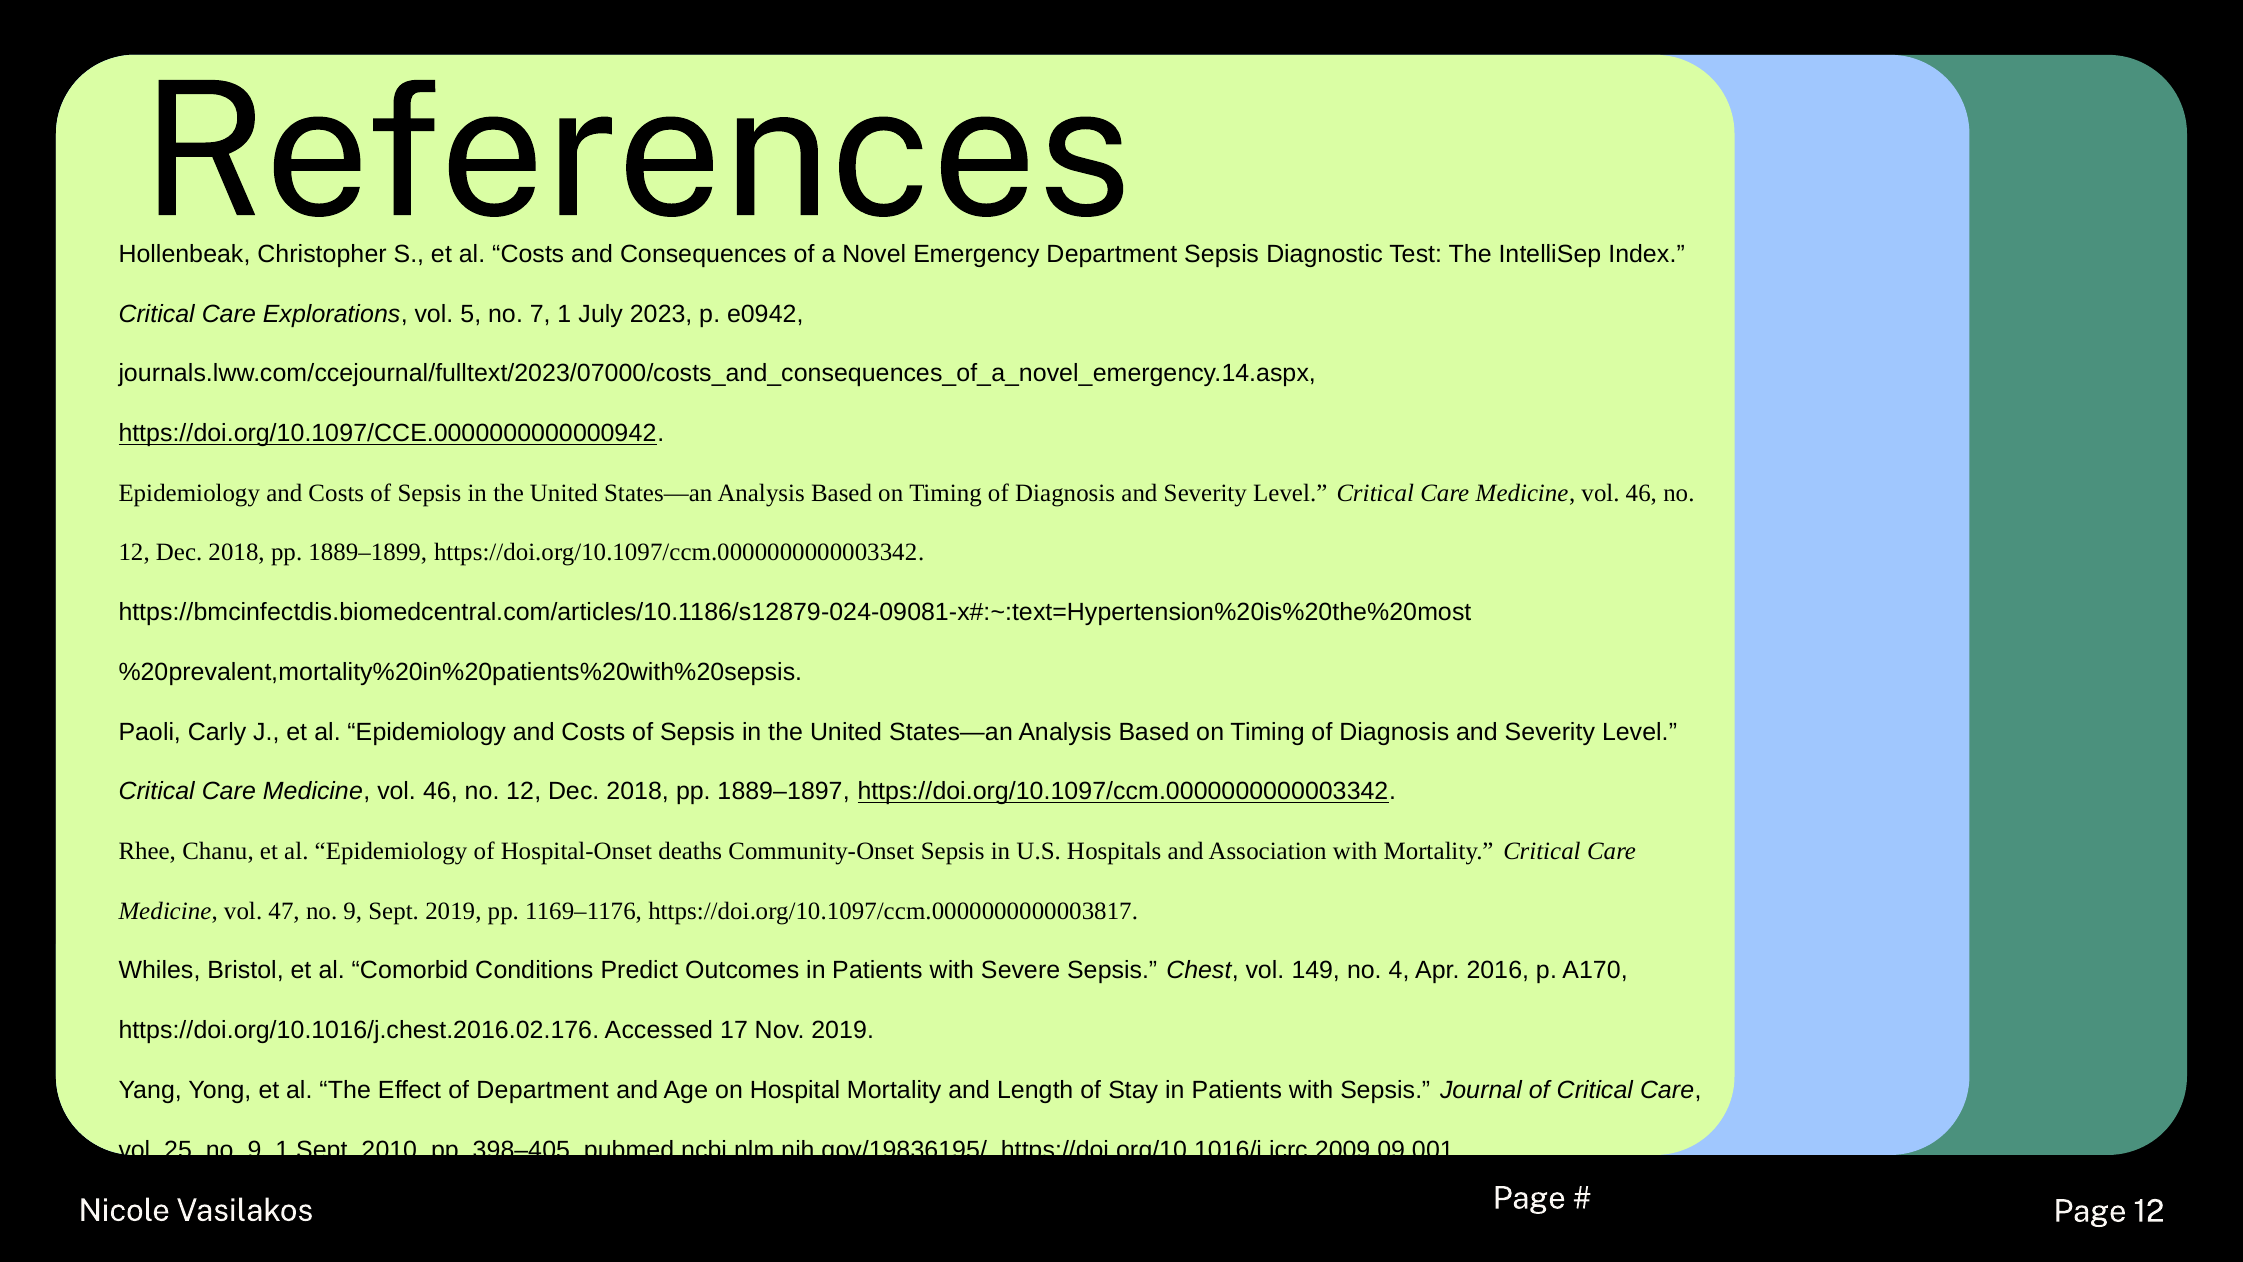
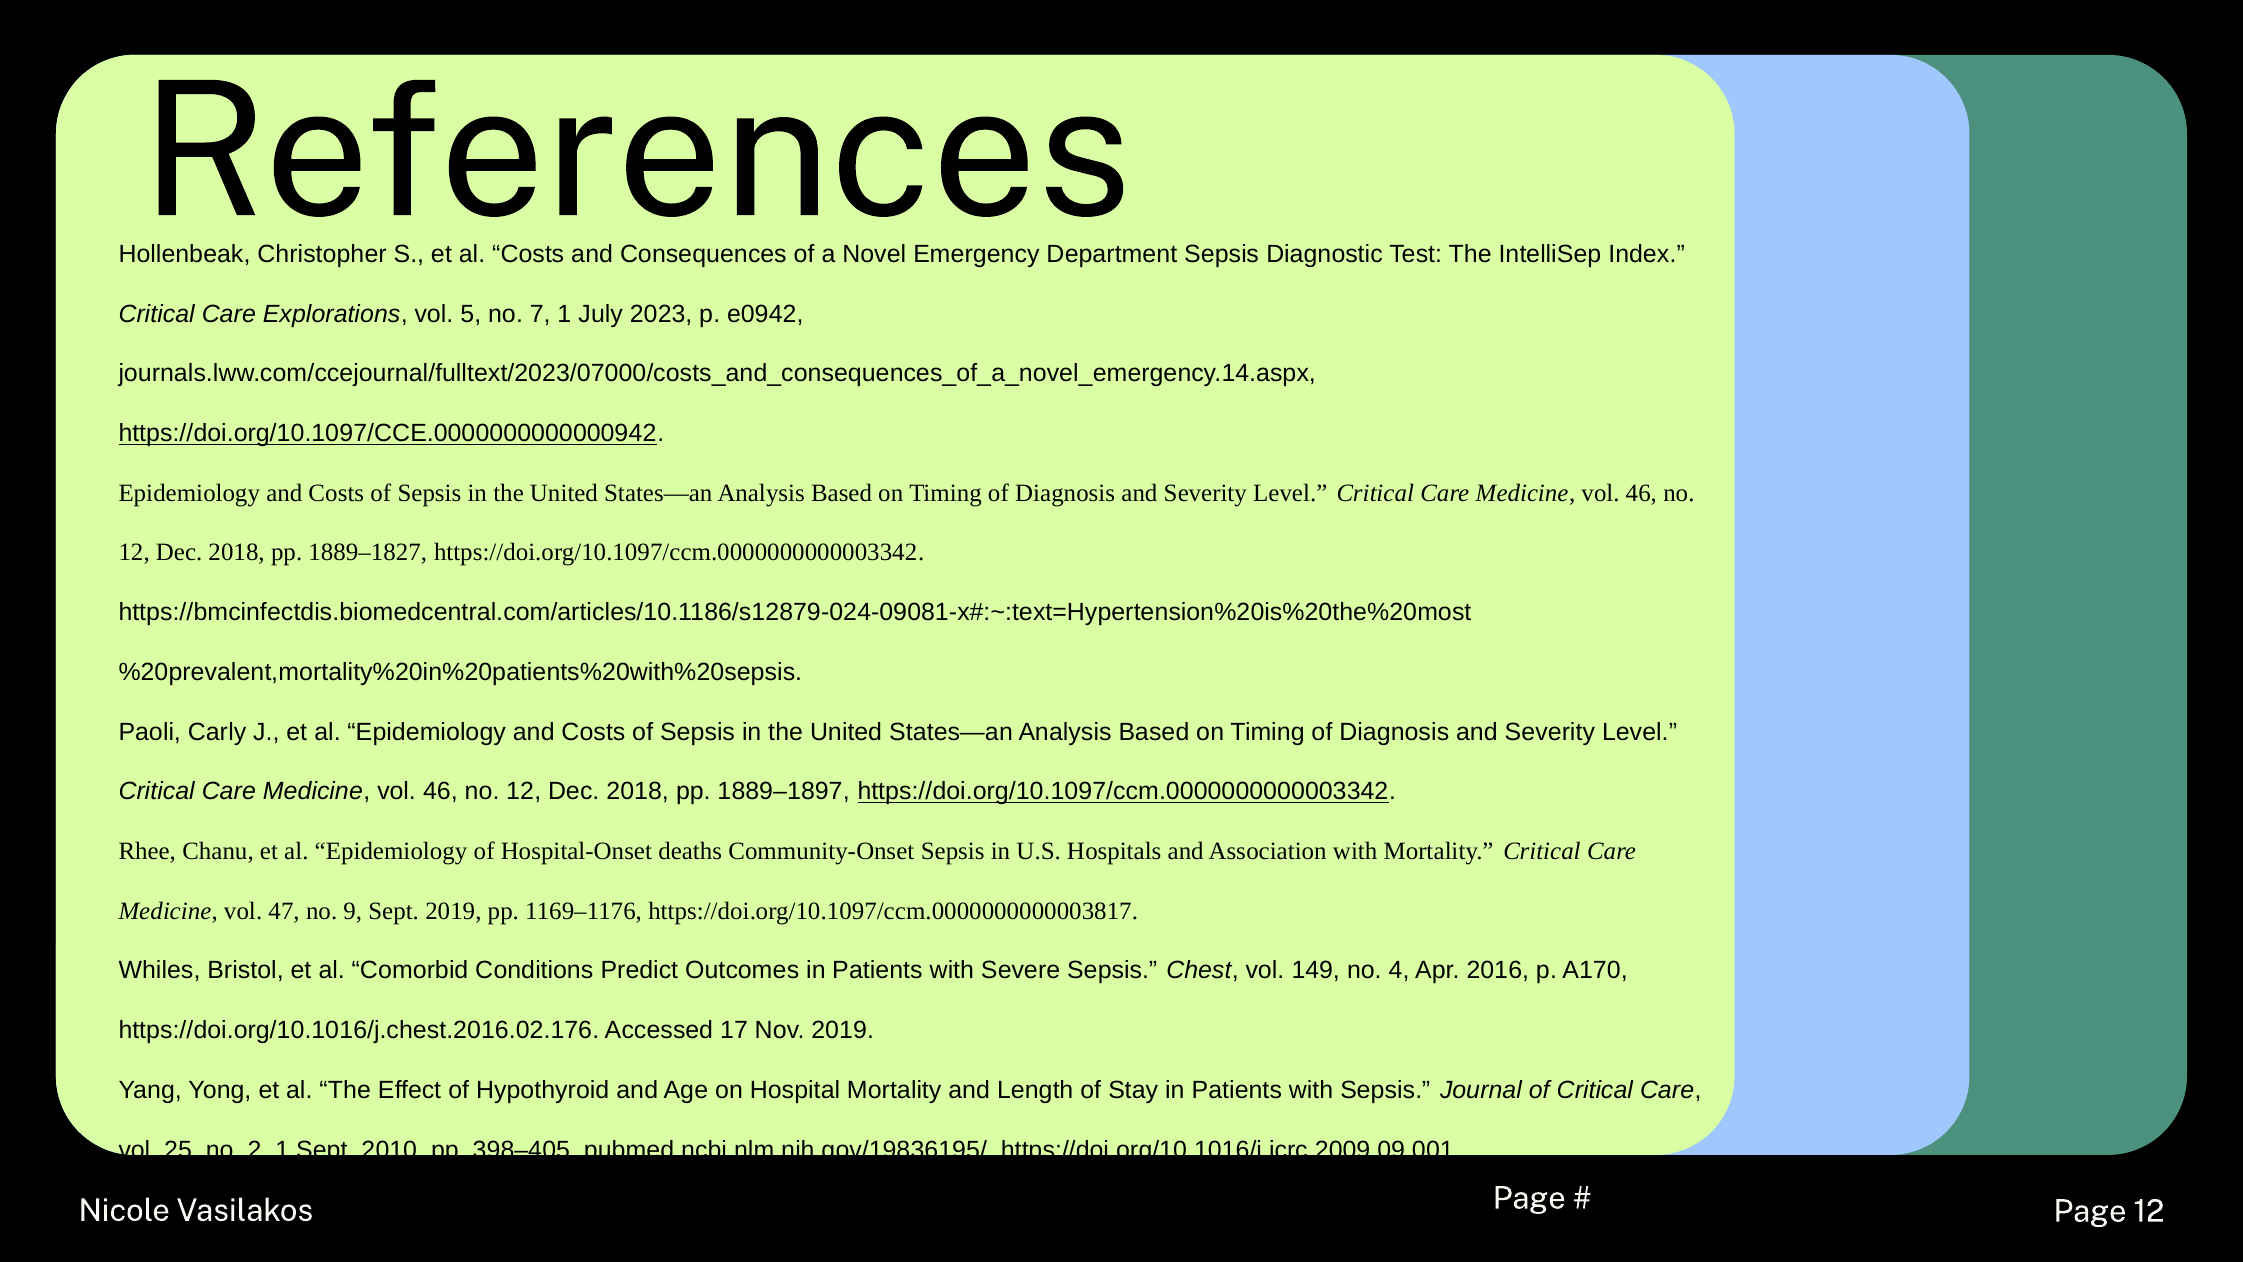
1889–1899: 1889–1899 -> 1889–1827 (368, 553)
of Department: Department -> Hypothyroid (543, 1090)
25 no 9: 9 -> 2 (258, 1150)
